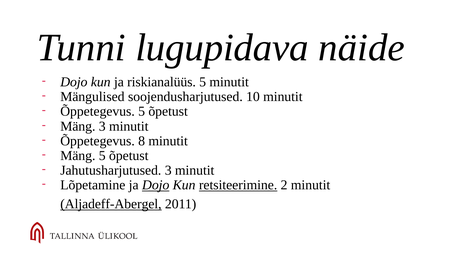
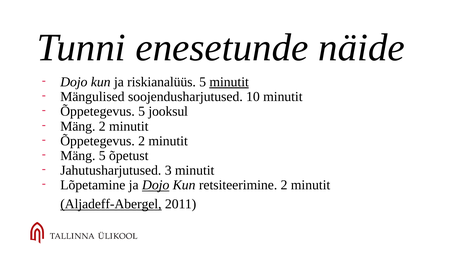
lugupidava: lugupidava -> enesetunde (222, 48)
minutit underline: none -> present (229, 82)
Õppetegevus 5 õpetust: õpetust -> jooksul (168, 112)
Mäng 3: 3 -> 2 (102, 126)
Õppetegevus 8: 8 -> 2 (142, 141)
retsiteerimine underline: present -> none (238, 185)
